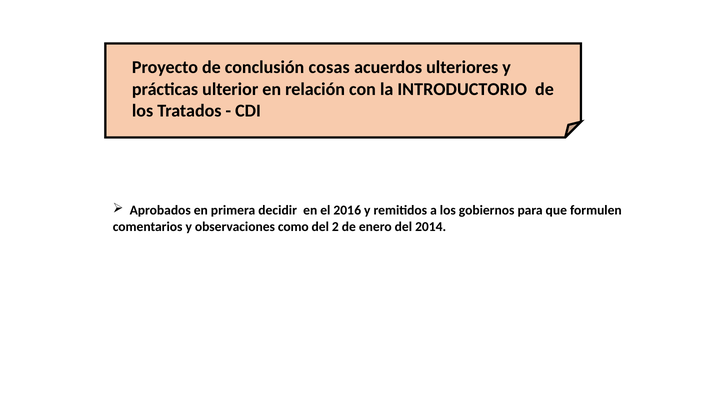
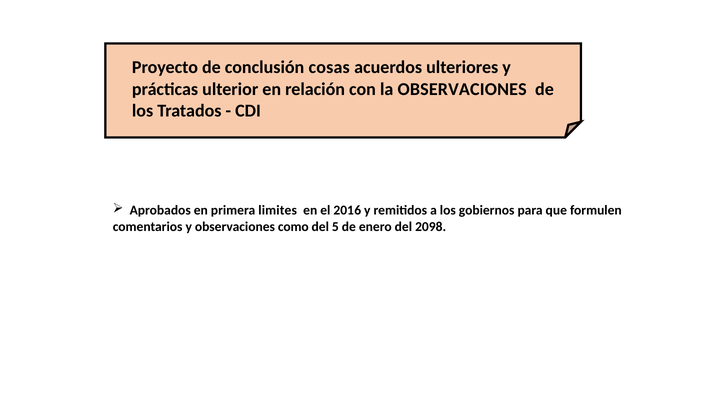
la INTRODUCTORIO: INTRODUCTORIO -> OBSERVACIONES (462, 89)
decidir: decidir -> limites (278, 210)
2: 2 -> 5 (335, 226)
2014: 2014 -> 2098 (431, 226)
